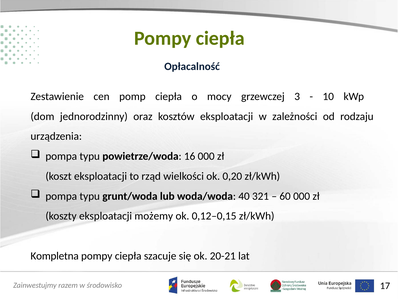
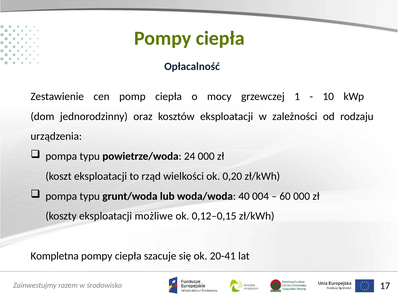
3: 3 -> 1 (297, 96)
16: 16 -> 24 (190, 156)
321: 321 -> 004 (261, 196)
możemy: możemy -> możliwe (154, 216)
20-21: 20-21 -> 20-41 (223, 255)
